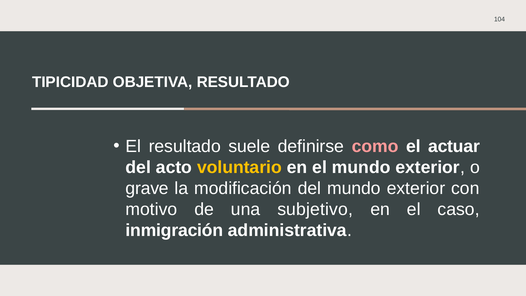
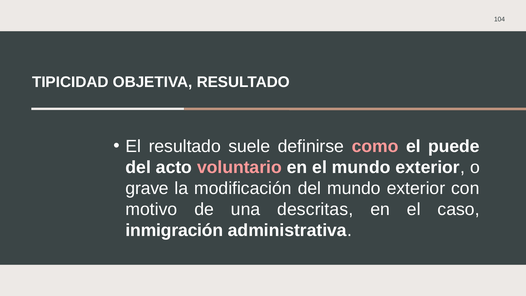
actuar: actuar -> puede (454, 146)
voluntario colour: yellow -> pink (239, 167)
subjetivo: subjetivo -> descritas (315, 209)
